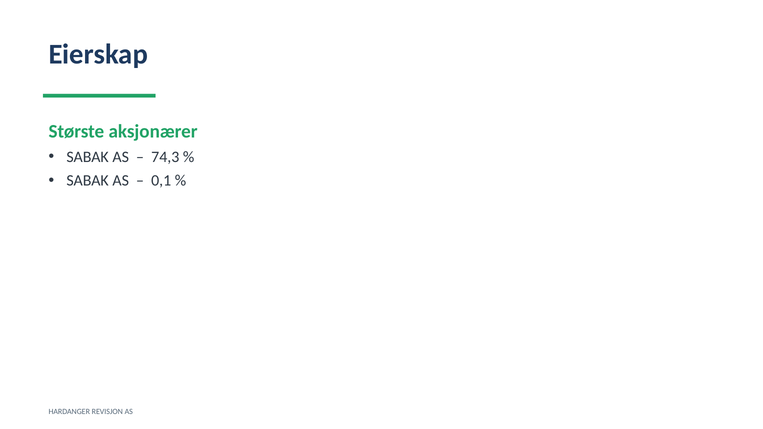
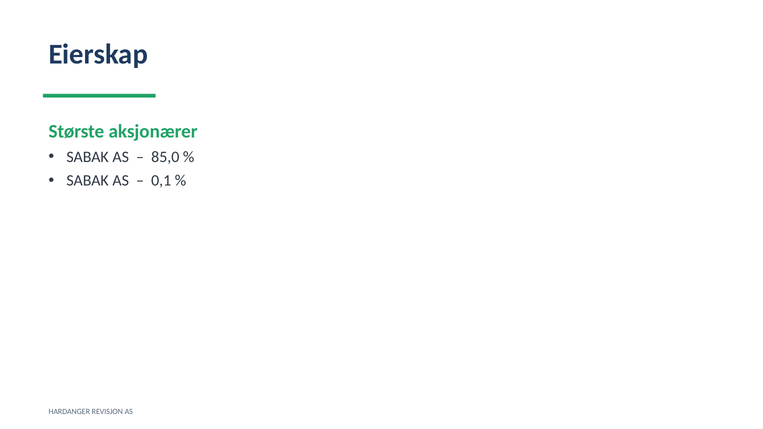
74,3: 74,3 -> 85,0 (165, 157)
